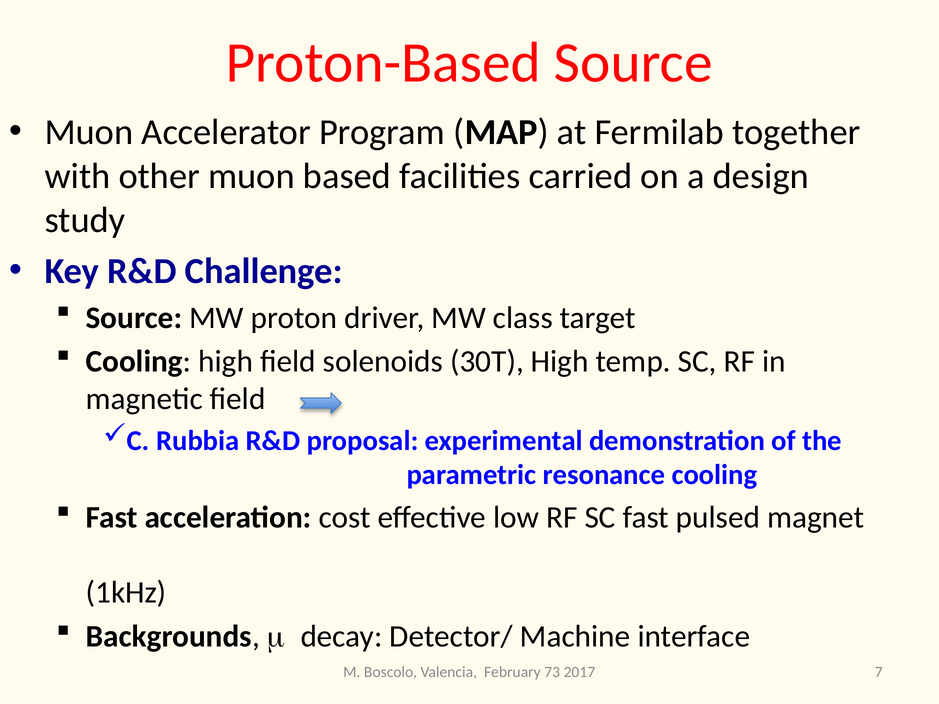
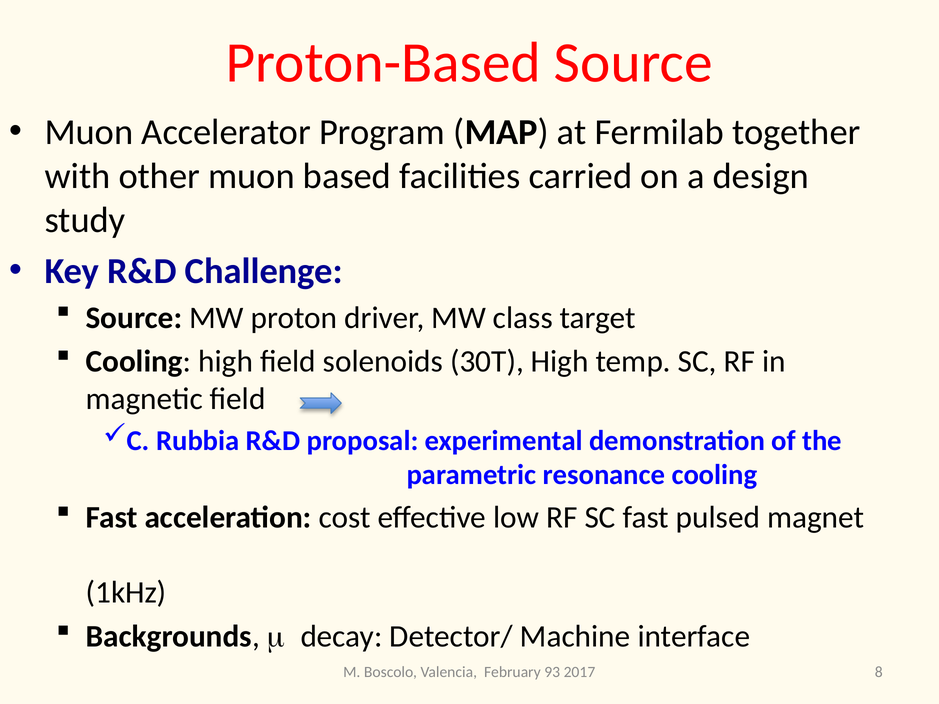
73: 73 -> 93 (552, 672)
7: 7 -> 8 (879, 672)
